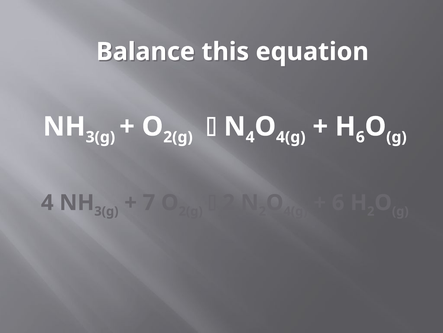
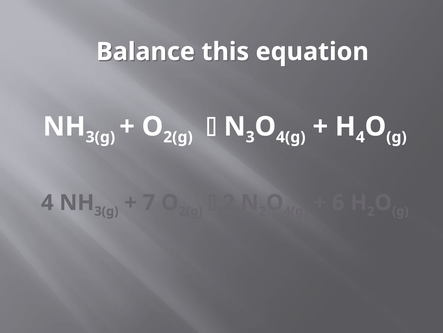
4: 4 -> 3 (250, 137)
6: 6 -> 4 (360, 137)
